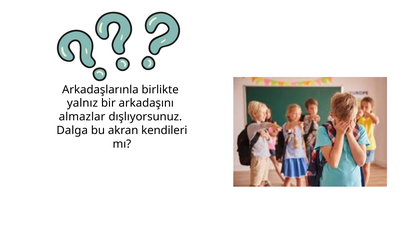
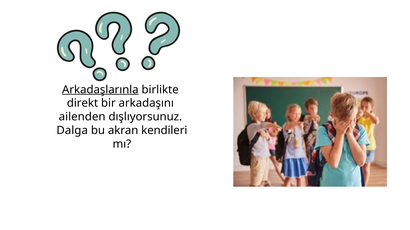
Arkadaşlarınla underline: none -> present (100, 90)
yalnız: yalnız -> direkt (82, 104)
almazlar: almazlar -> ailenden (82, 117)
